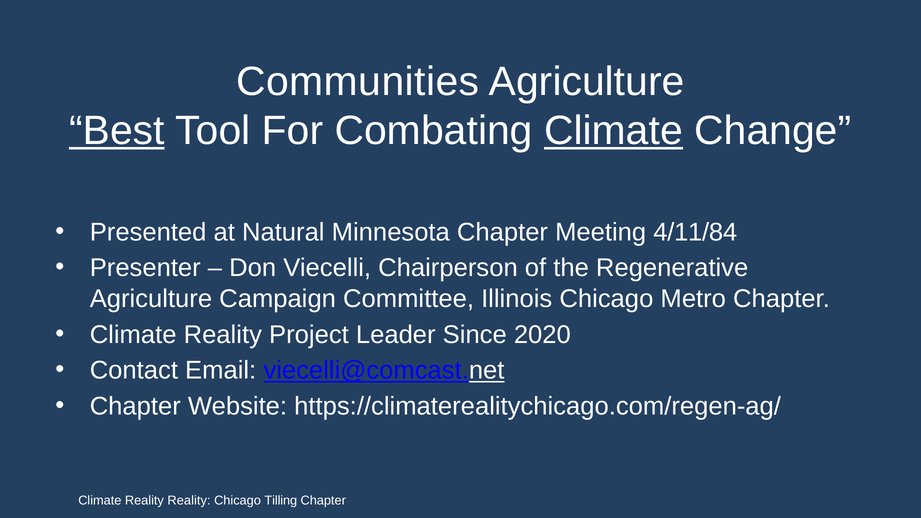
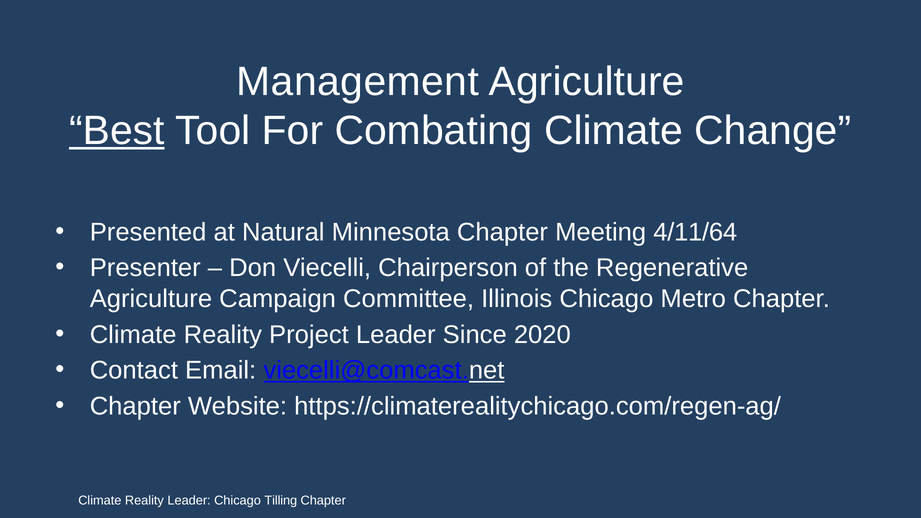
Communities: Communities -> Management (358, 82)
Climate underline: present -> none (613, 131)
4/11/84: 4/11/84 -> 4/11/64 (695, 232)
Reality Reality: Reality -> Leader (189, 500)
